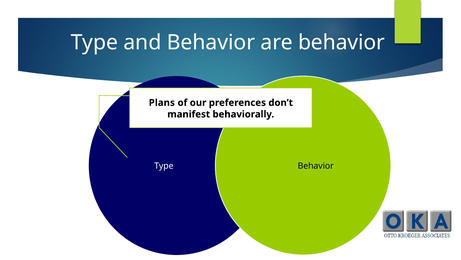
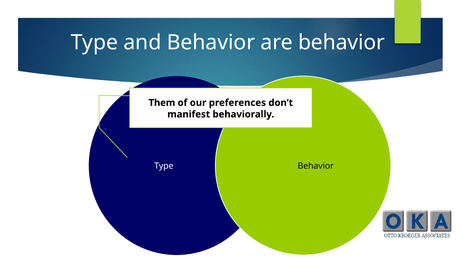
Plans: Plans -> Them (162, 102)
